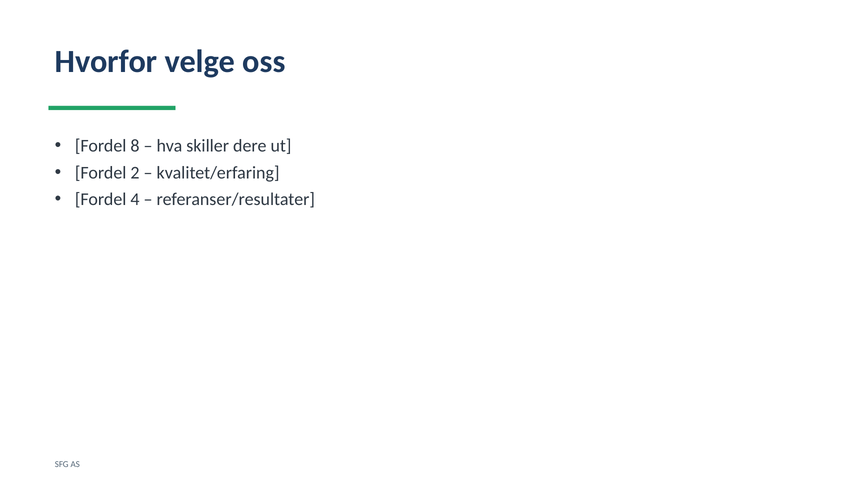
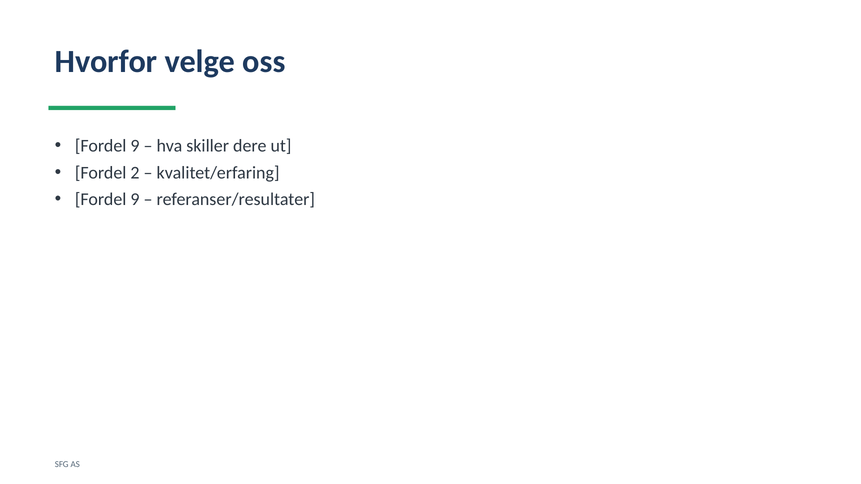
8: 8 -> 9 (135, 146)
4: 4 -> 9 (135, 200)
